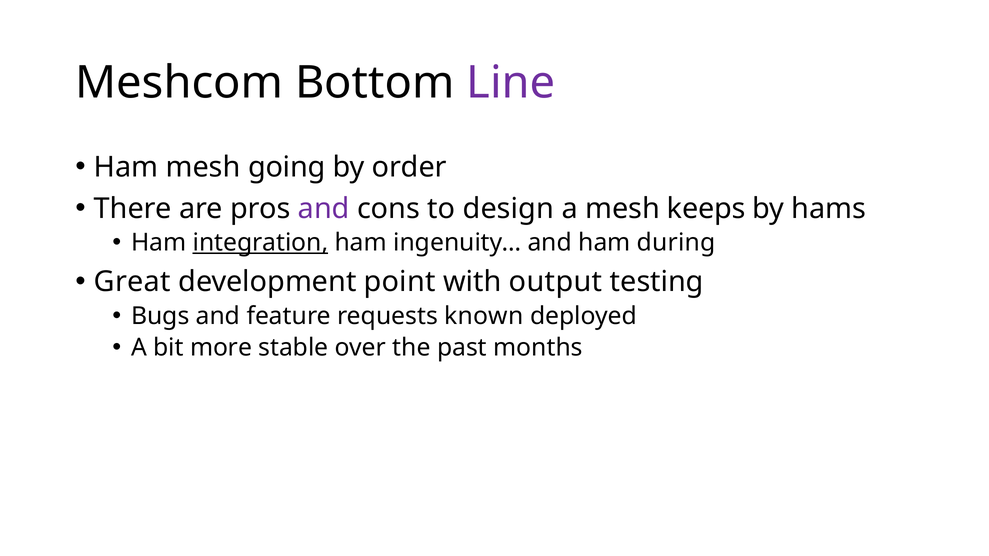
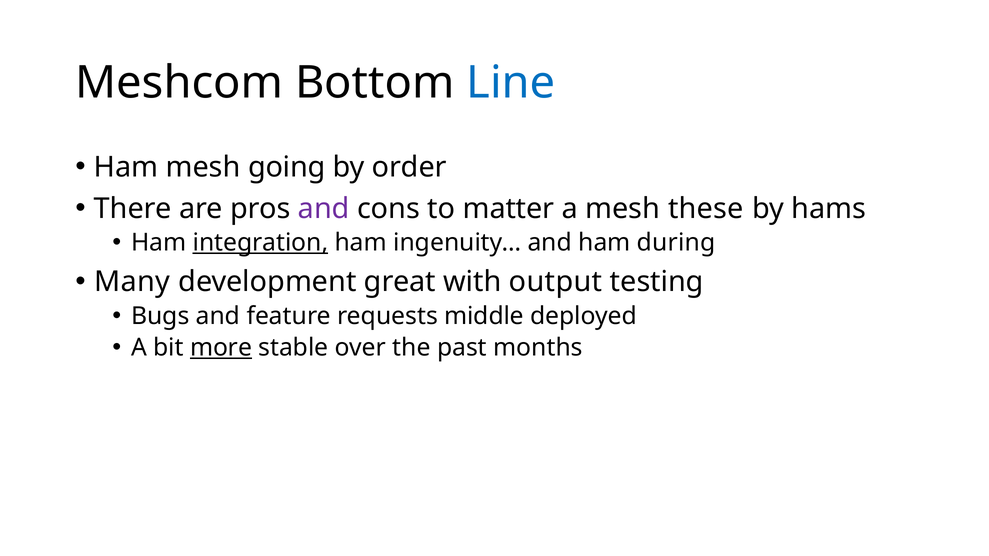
Line colour: purple -> blue (511, 83)
design: design -> matter (509, 209)
keeps: keeps -> these (706, 209)
Great: Great -> Many (132, 282)
point: point -> great (400, 282)
known: known -> middle (484, 316)
more underline: none -> present (221, 348)
